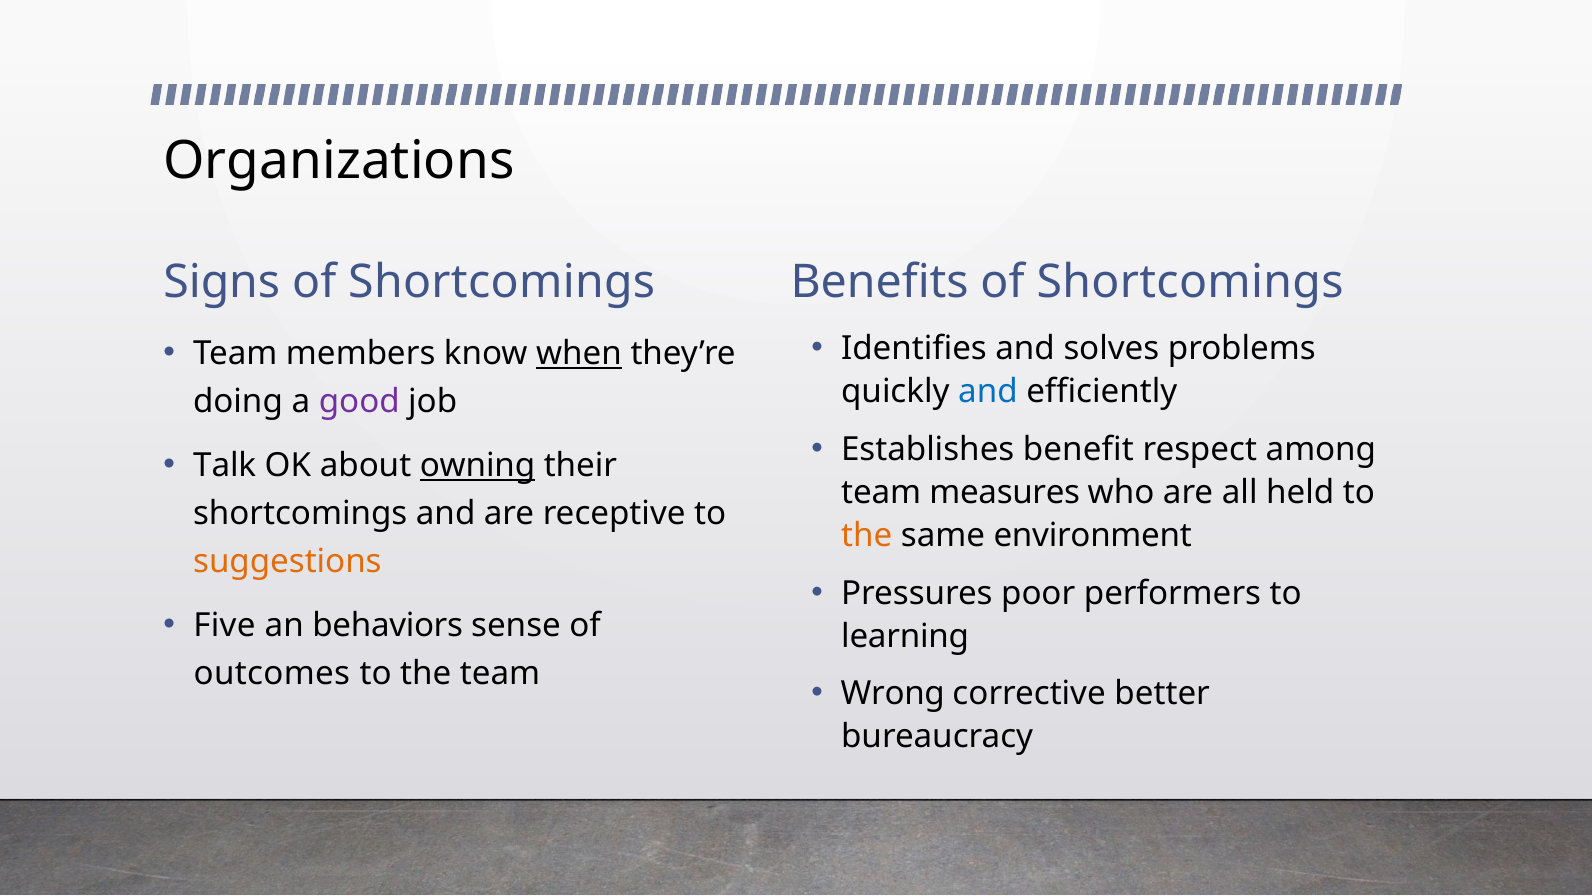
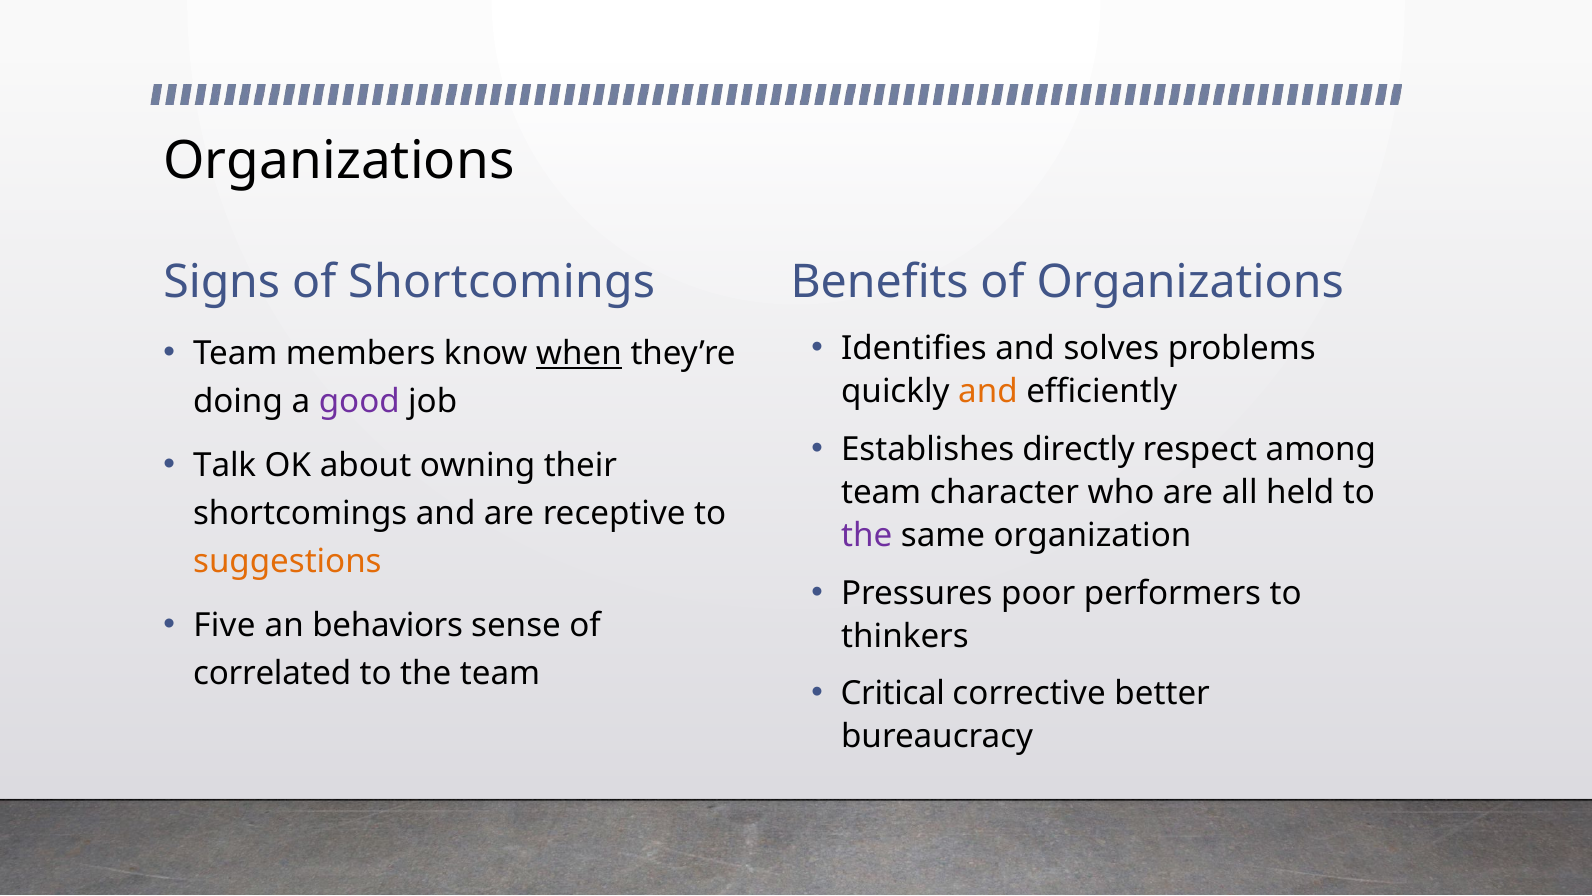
Benefits of Shortcomings: Shortcomings -> Organizations (1190, 282)
and colour: blue -> orange (988, 391)
benefit: benefit -> directly (1079, 449)
owning underline: present -> none (477, 465)
measures: measures -> character (1005, 492)
the colour: orange -> purple (867, 535)
environment: environment -> organization (1093, 535)
learning: learning -> thinkers (905, 636)
outcomes: outcomes -> correlated (272, 673)
Wrong: Wrong -> Critical (893, 694)
